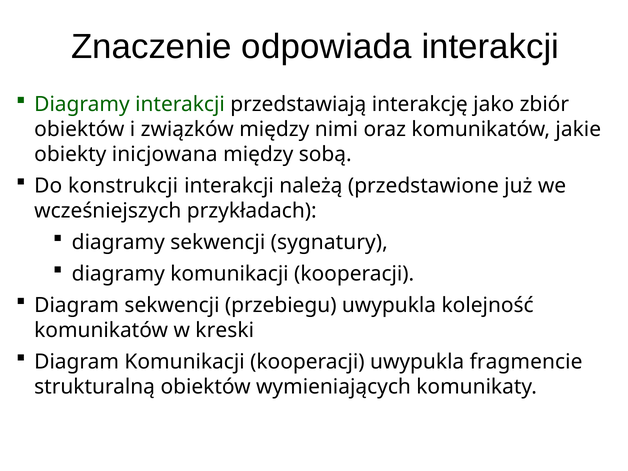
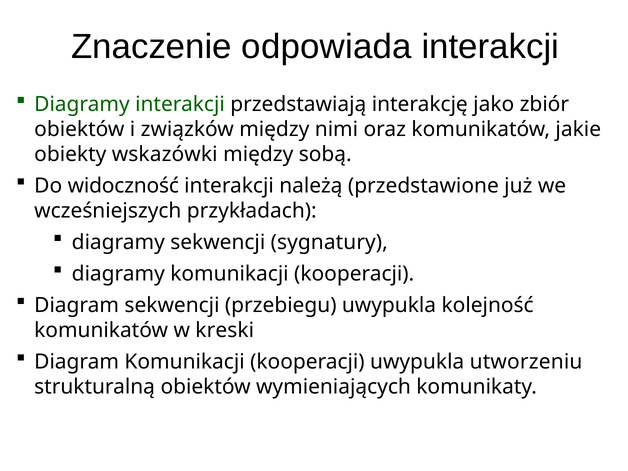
inicjowana: inicjowana -> wskazówki (165, 154)
konstrukcji: konstrukcji -> widoczność (123, 186)
fragmencie: fragmencie -> utworzeniu (526, 362)
